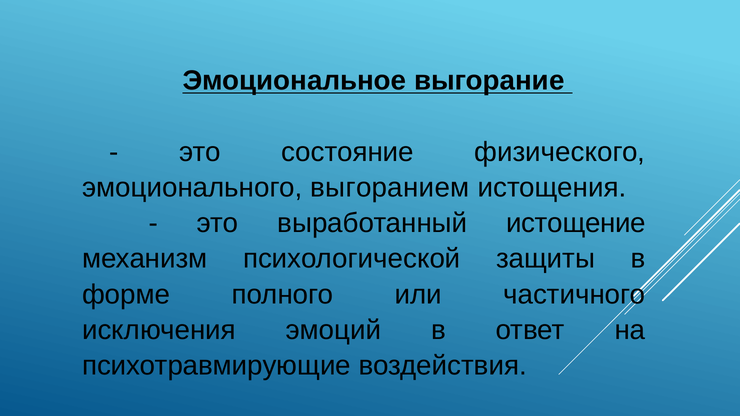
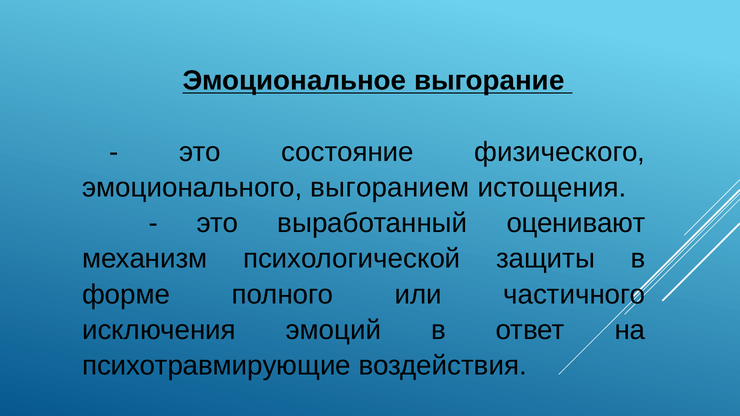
истощение: истощение -> оценивают (576, 223)
